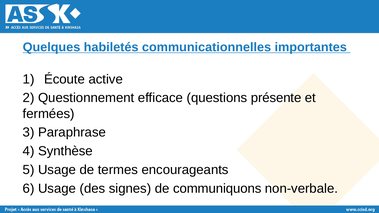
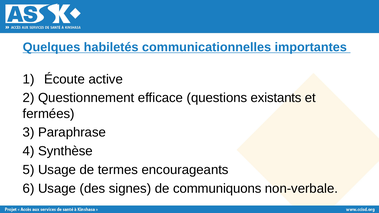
présente: présente -> existants (276, 98)
